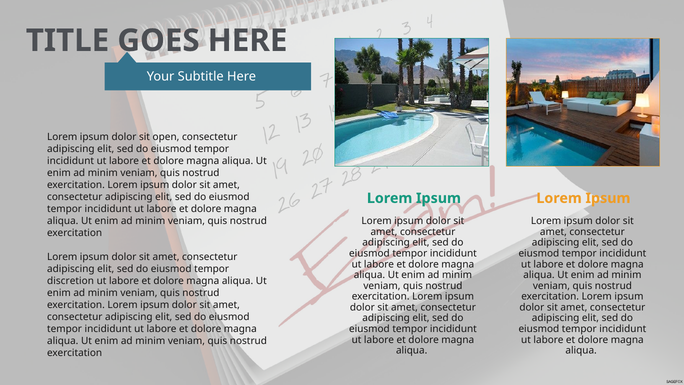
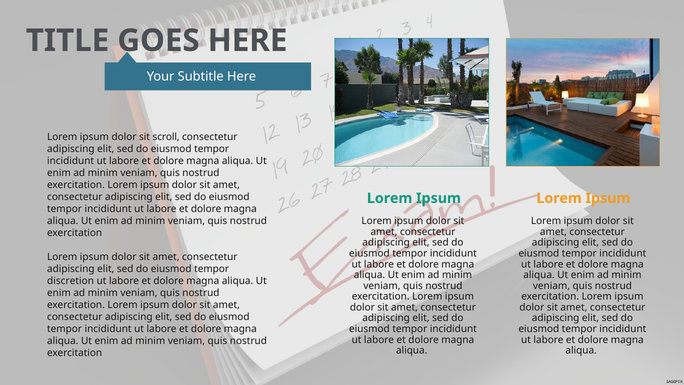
open: open -> scroll (166, 137)
